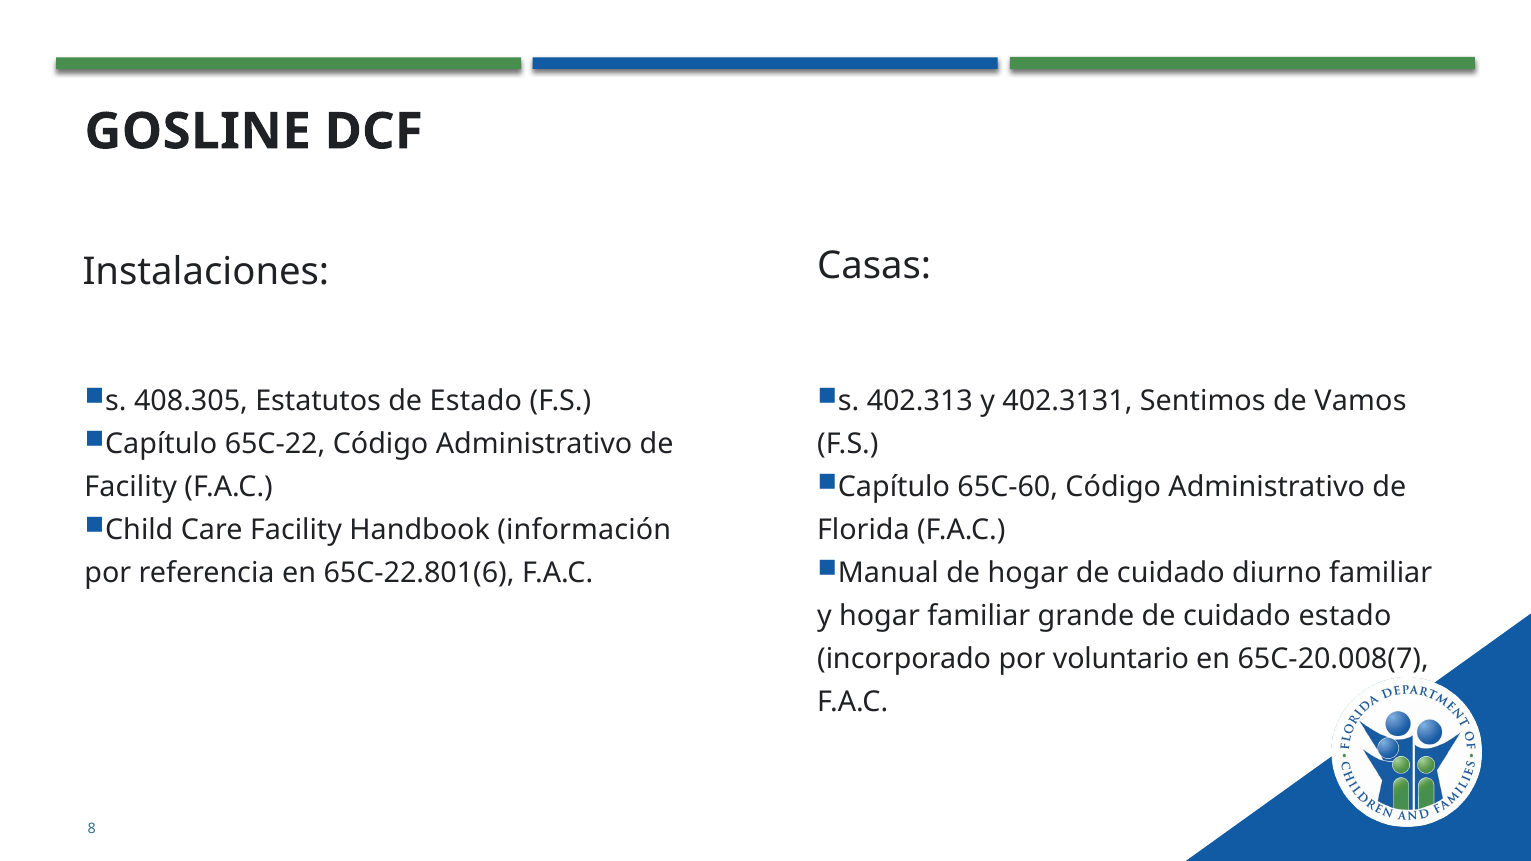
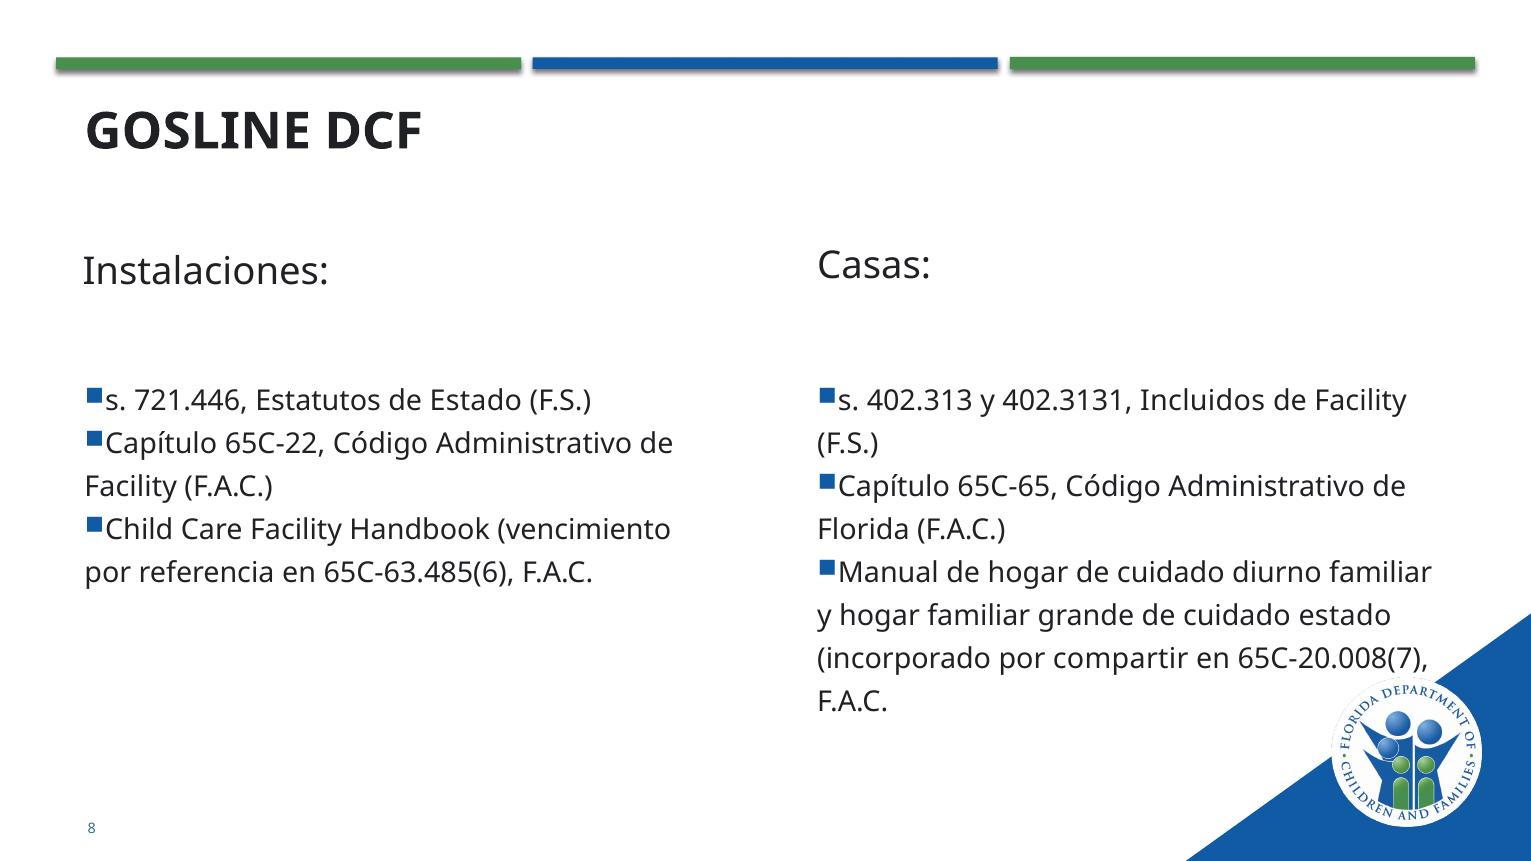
408.305: 408.305 -> 721.446 (191, 401)
Sentimos: Sentimos -> Incluidos (1203, 401)
Vamos: Vamos -> Facility (1361, 401)
65C-60: 65C-60 -> 65C-65 (1008, 487)
información: información -> vencimiento (584, 530)
65C-22.801(6: 65C-22.801(6 -> 65C-63.485(6 (419, 573)
voluntario: voluntario -> compartir (1121, 660)
